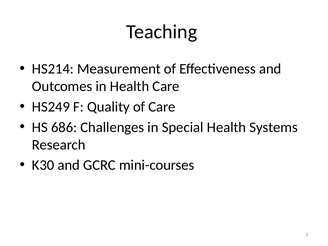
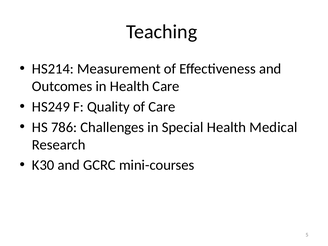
686: 686 -> 786 (64, 127)
Systems: Systems -> Medical (273, 127)
